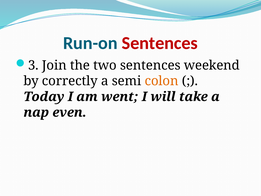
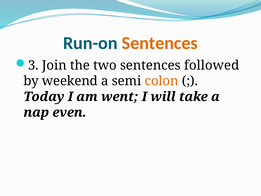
Sentences colour: red -> orange (160, 43)
weekend: weekend -> followed (212, 65)
correctly: correctly -> weekend (70, 81)
